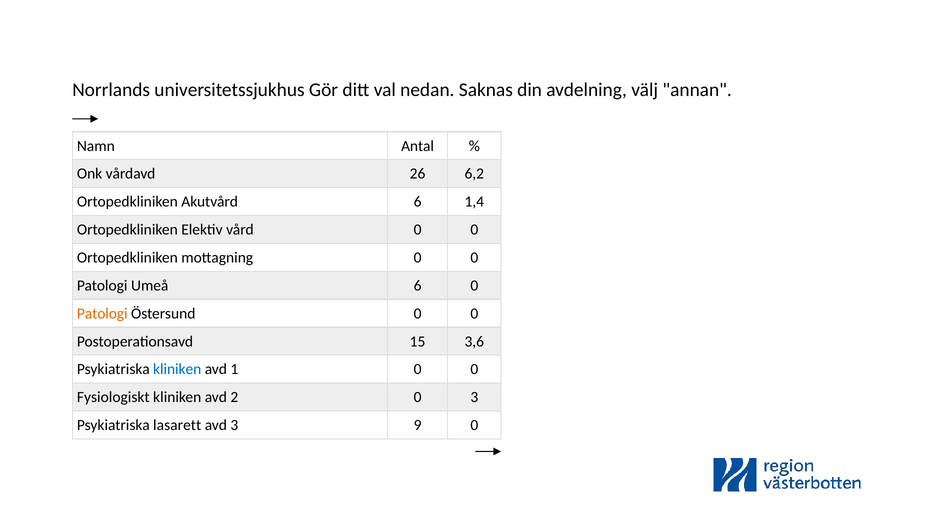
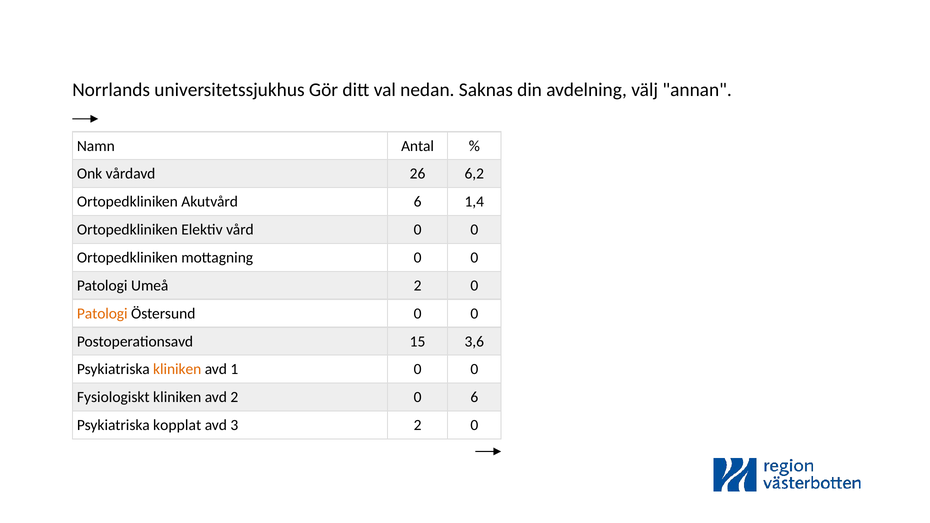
Umeå 6: 6 -> 2 (418, 286)
kliniken colour: blue -> orange (177, 369)
0 3: 3 -> 6 (474, 397)
lasarett: lasarett -> kopplat (177, 425)
3 9: 9 -> 2 (418, 425)
